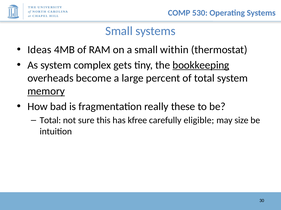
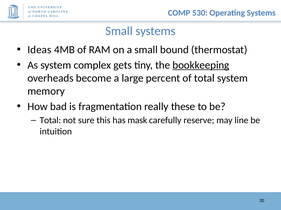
within: within -> bound (174, 50)
memory underline: present -> none (46, 91)
kfree: kfree -> mask (137, 121)
eligible: eligible -> reserve (199, 121)
size: size -> line (241, 121)
